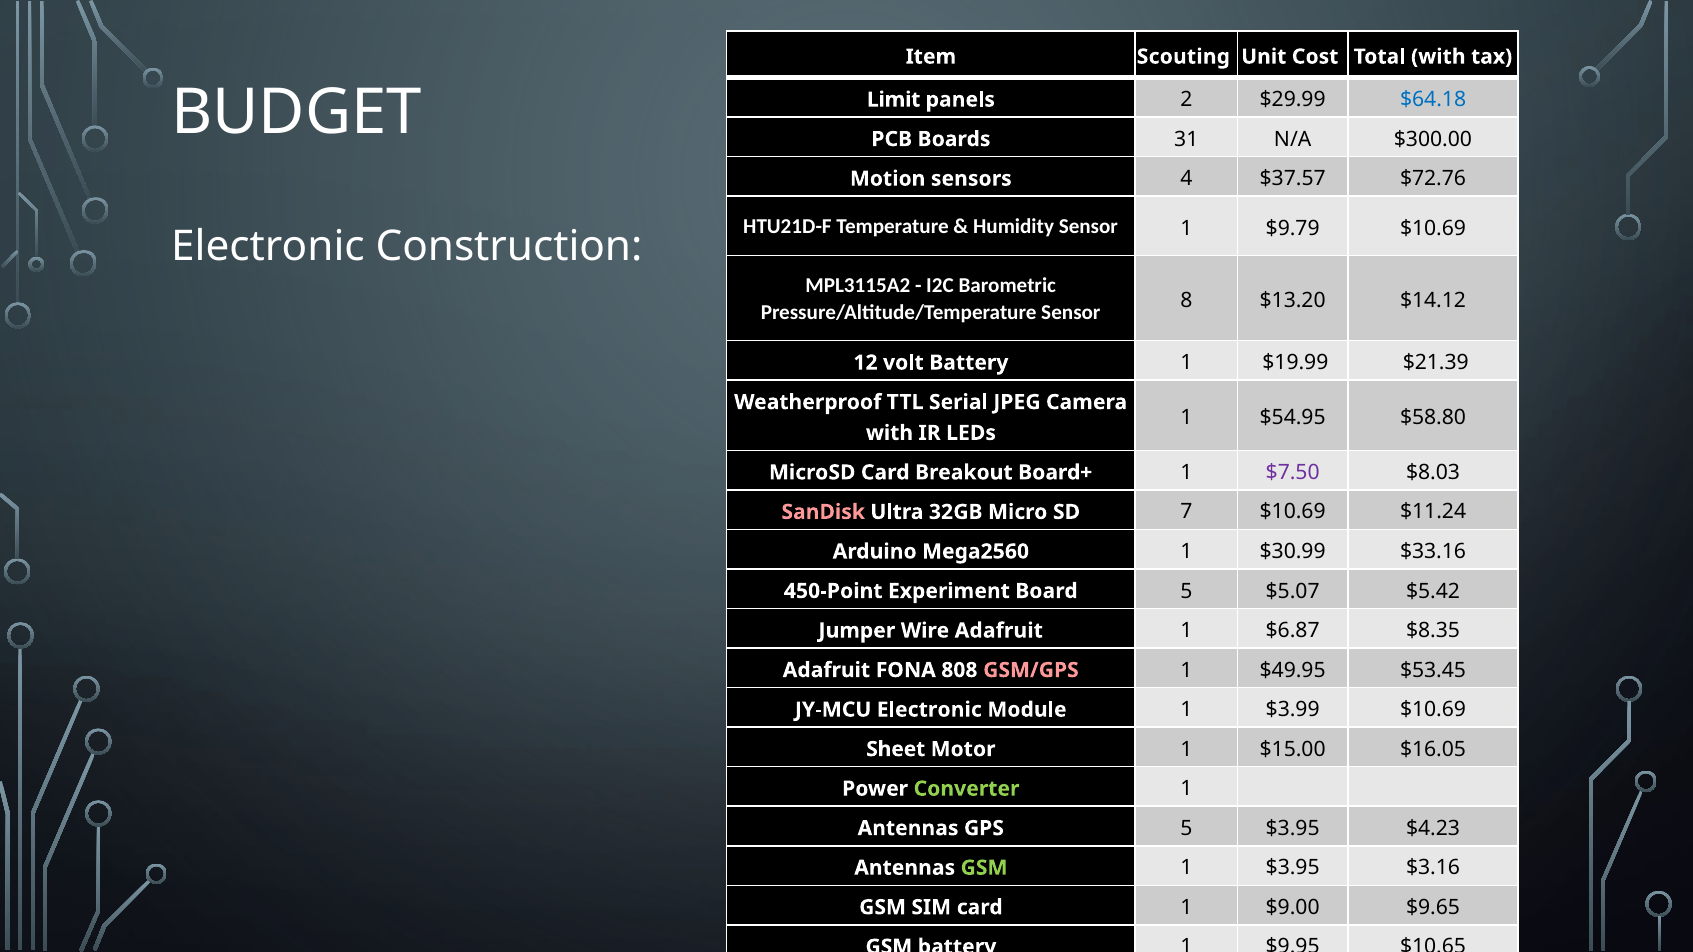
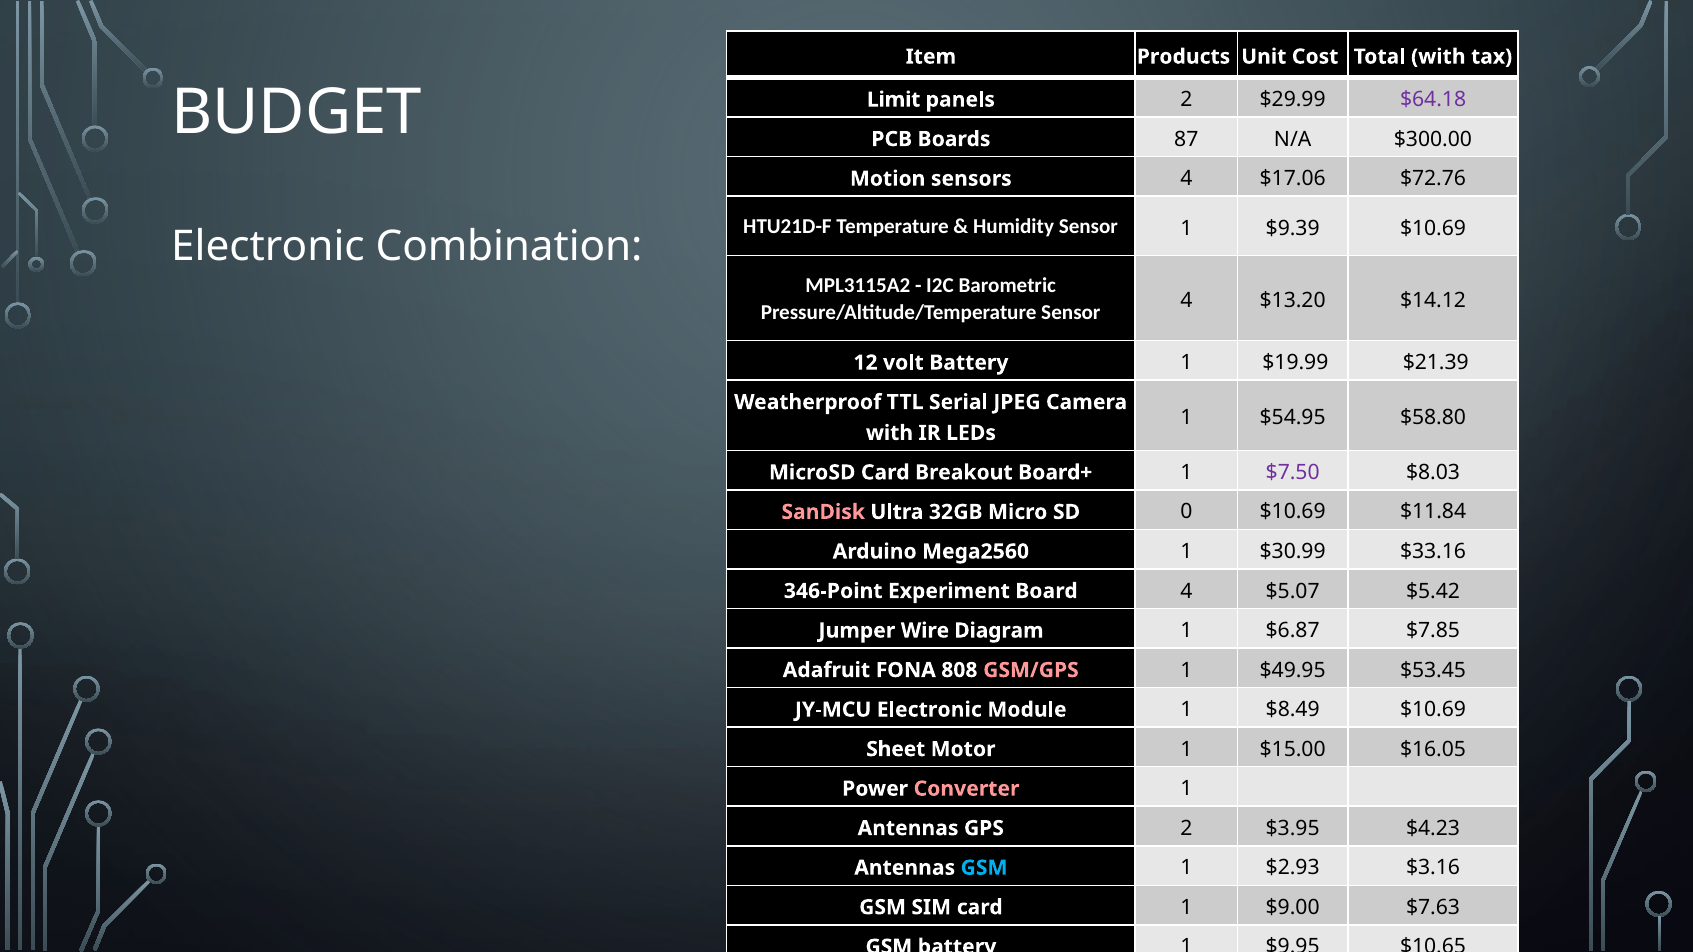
Scouting: Scouting -> Products (1183, 57)
$64.18 colour: blue -> purple (1433, 100)
31: 31 -> 87 (1186, 139)
$37.57: $37.57 -> $17.06 (1293, 179)
$9.79: $9.79 -> $9.39 (1293, 228)
Construction: Construction -> Combination (509, 247)
Sensor 8: 8 -> 4 (1186, 300)
7: 7 -> 0 (1186, 512)
$11.24: $11.24 -> $11.84 (1433, 512)
450-Point: 450-Point -> 346-Point (833, 591)
Board 5: 5 -> 4 (1186, 591)
Wire Adafruit: Adafruit -> Diagram (999, 631)
$8.35: $8.35 -> $7.85 (1433, 631)
$3.99: $3.99 -> $8.49 (1293, 710)
Converter colour: light green -> pink (967, 789)
GPS 5: 5 -> 2 (1186, 828)
GSM colour: light green -> light blue (984, 868)
1 $3.95: $3.95 -> $2.93 (1293, 868)
$9.65: $9.65 -> $7.63 (1433, 908)
